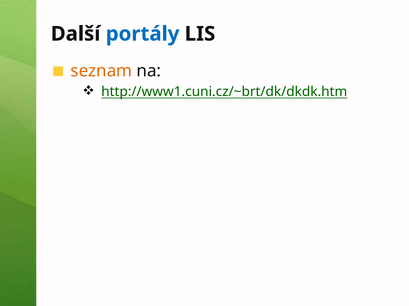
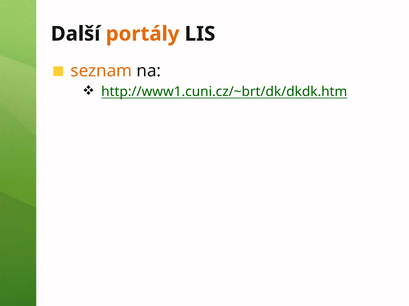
portály colour: blue -> orange (143, 34)
